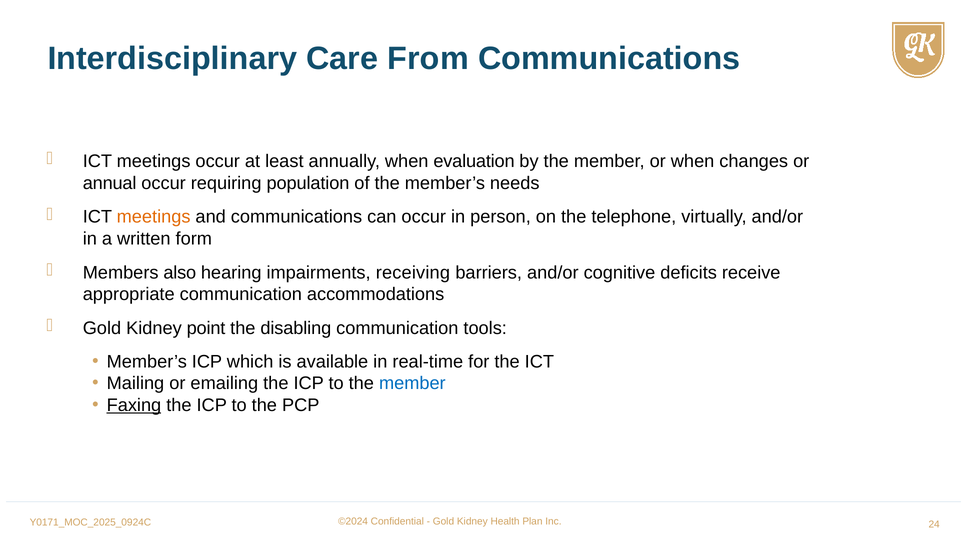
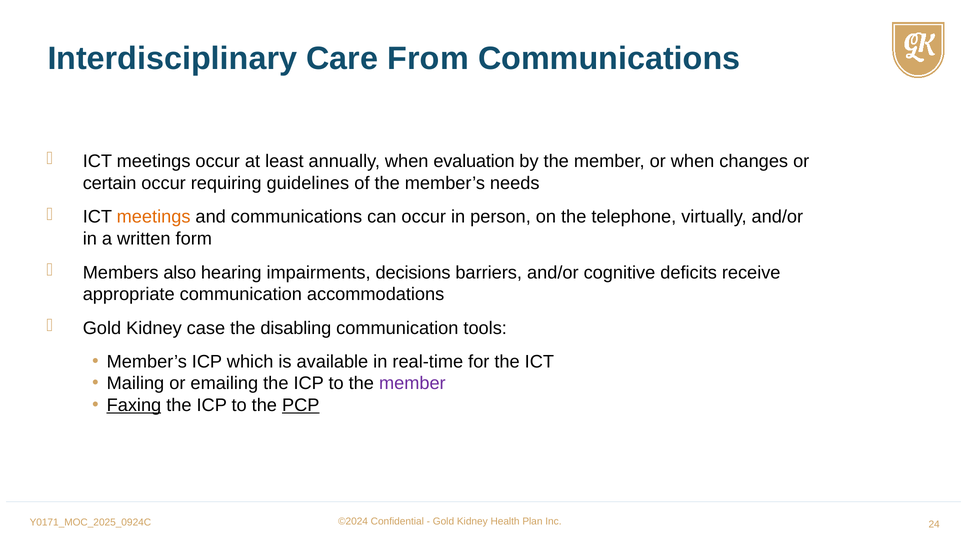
annual: annual -> certain (110, 183)
population: population -> guidelines (308, 183)
receiving: receiving -> decisions (413, 273)
point: point -> case (206, 329)
member colour: blue -> purple (412, 384)
PCP underline: none -> present (301, 406)
